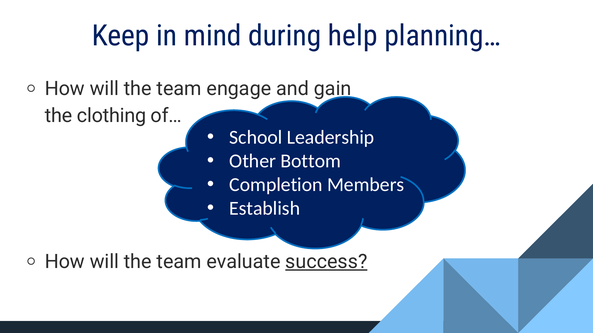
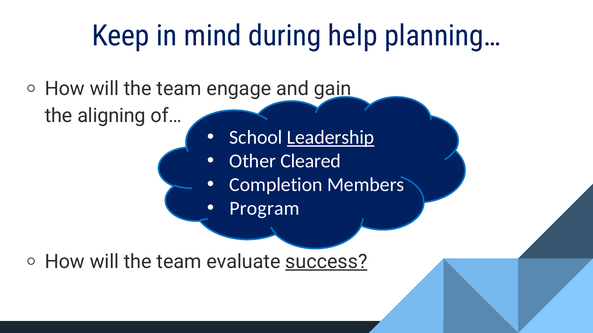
clothing: clothing -> aligning (112, 116)
Leadership underline: none -> present (331, 138)
Bottom: Bottom -> Cleared (311, 161)
Establish: Establish -> Program (265, 209)
